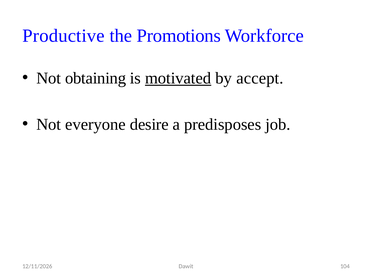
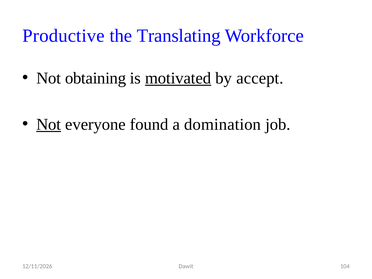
Promotions: Promotions -> Translating (179, 36)
Not underline: none -> present (49, 124)
desire: desire -> found (149, 124)
predisposes: predisposes -> domination (223, 124)
